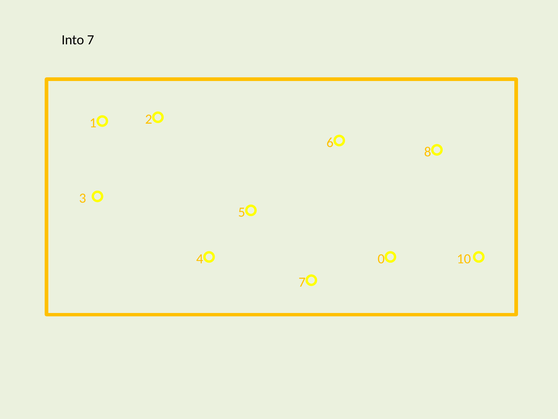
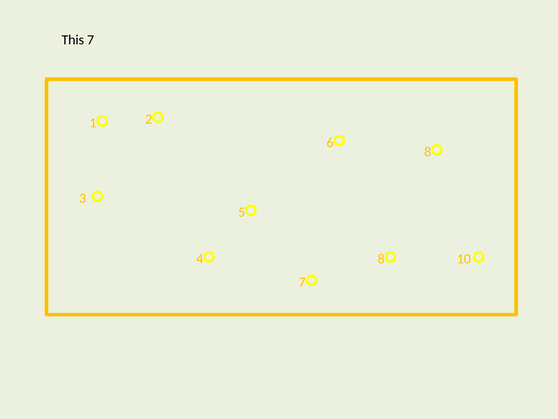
Into: Into -> This (73, 40)
4 0: 0 -> 8 (381, 259)
